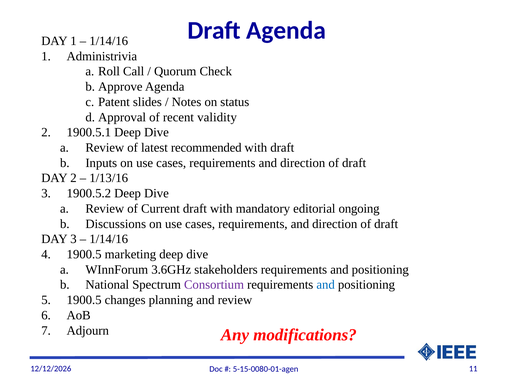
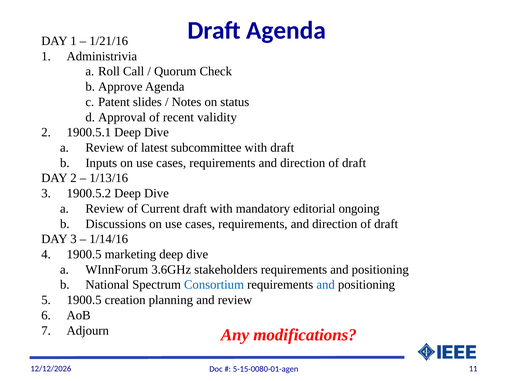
1/14/16: 1/14/16 -> 1/21/16 (109, 41)
recommended: recommended -> subcommittee (206, 148)
Consortium colour: purple -> blue (214, 285)
changes: changes -> creation (125, 300)
